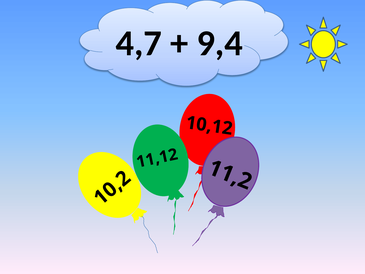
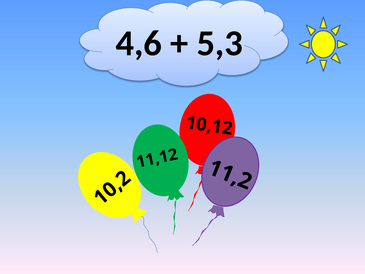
4,7: 4,7 -> 4,6 (139, 43)
9,4: 9,4 -> 5,3 (220, 43)
